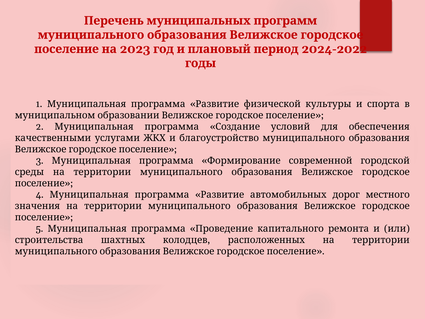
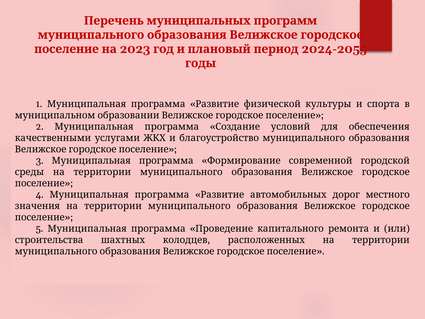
2024-2022: 2024-2022 -> 2024-2055 (334, 49)
